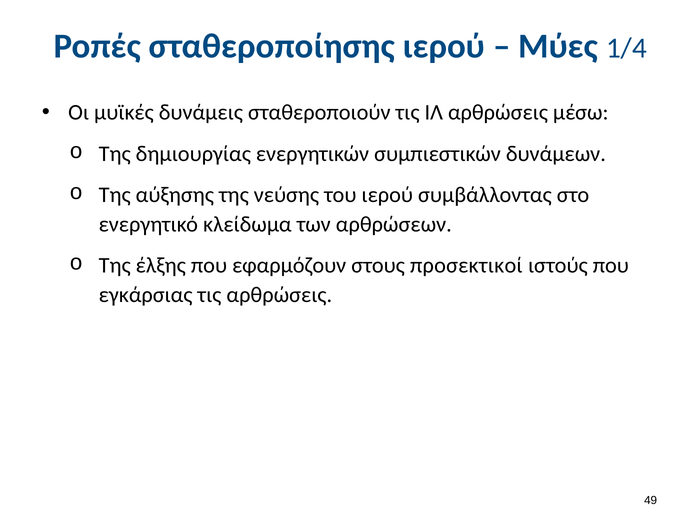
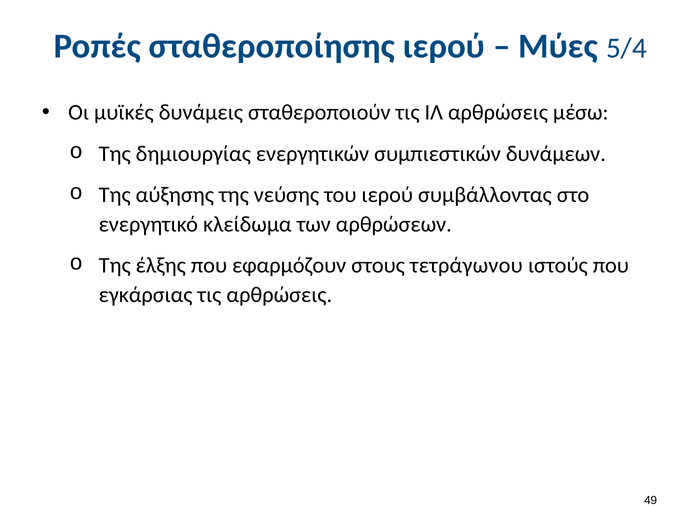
1/4: 1/4 -> 5/4 (627, 48)
προσεκτικοί: προσεκτικοί -> τετράγωνου (466, 266)
